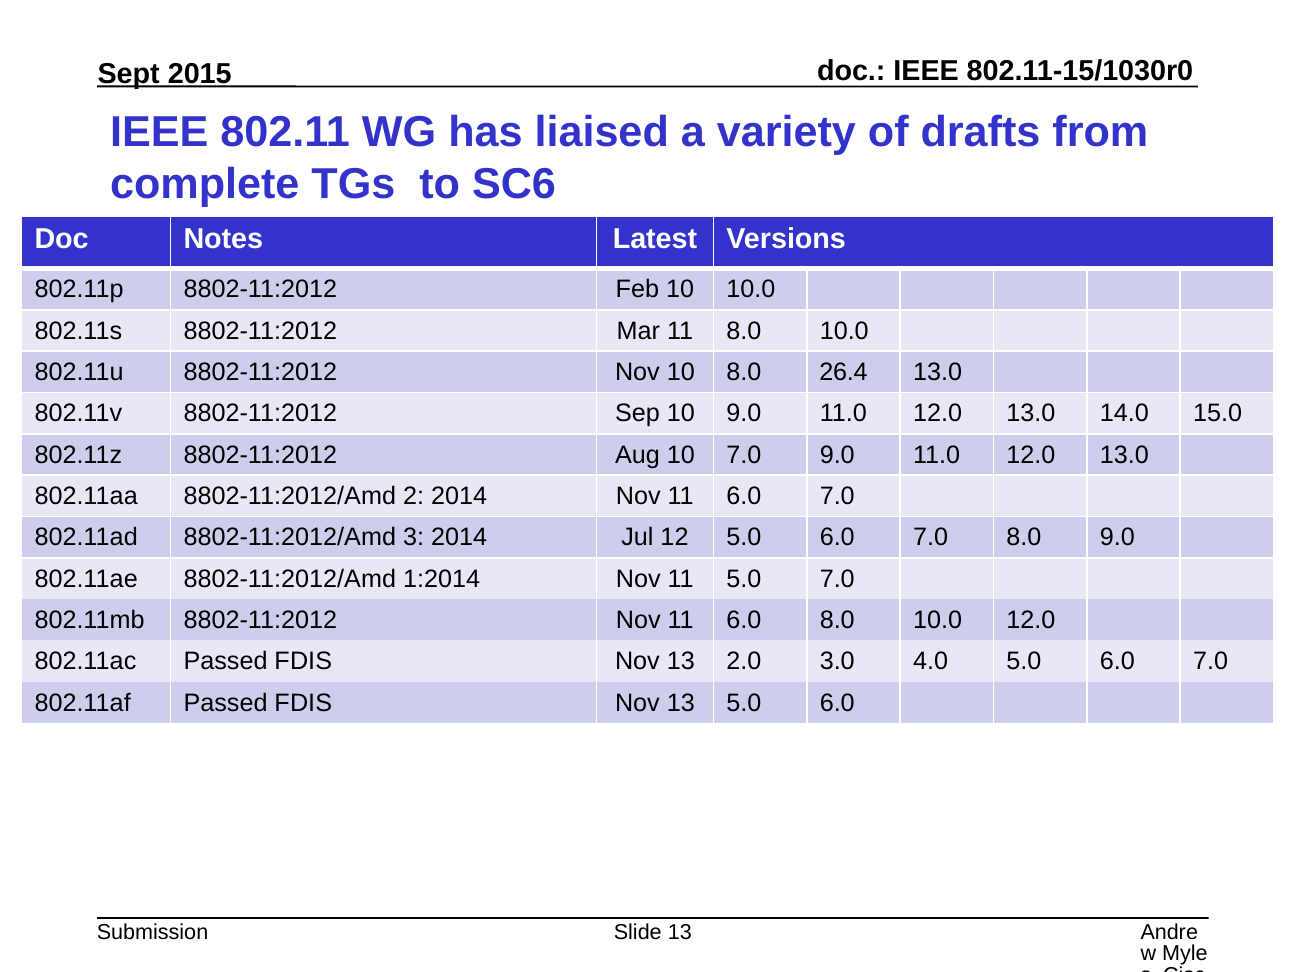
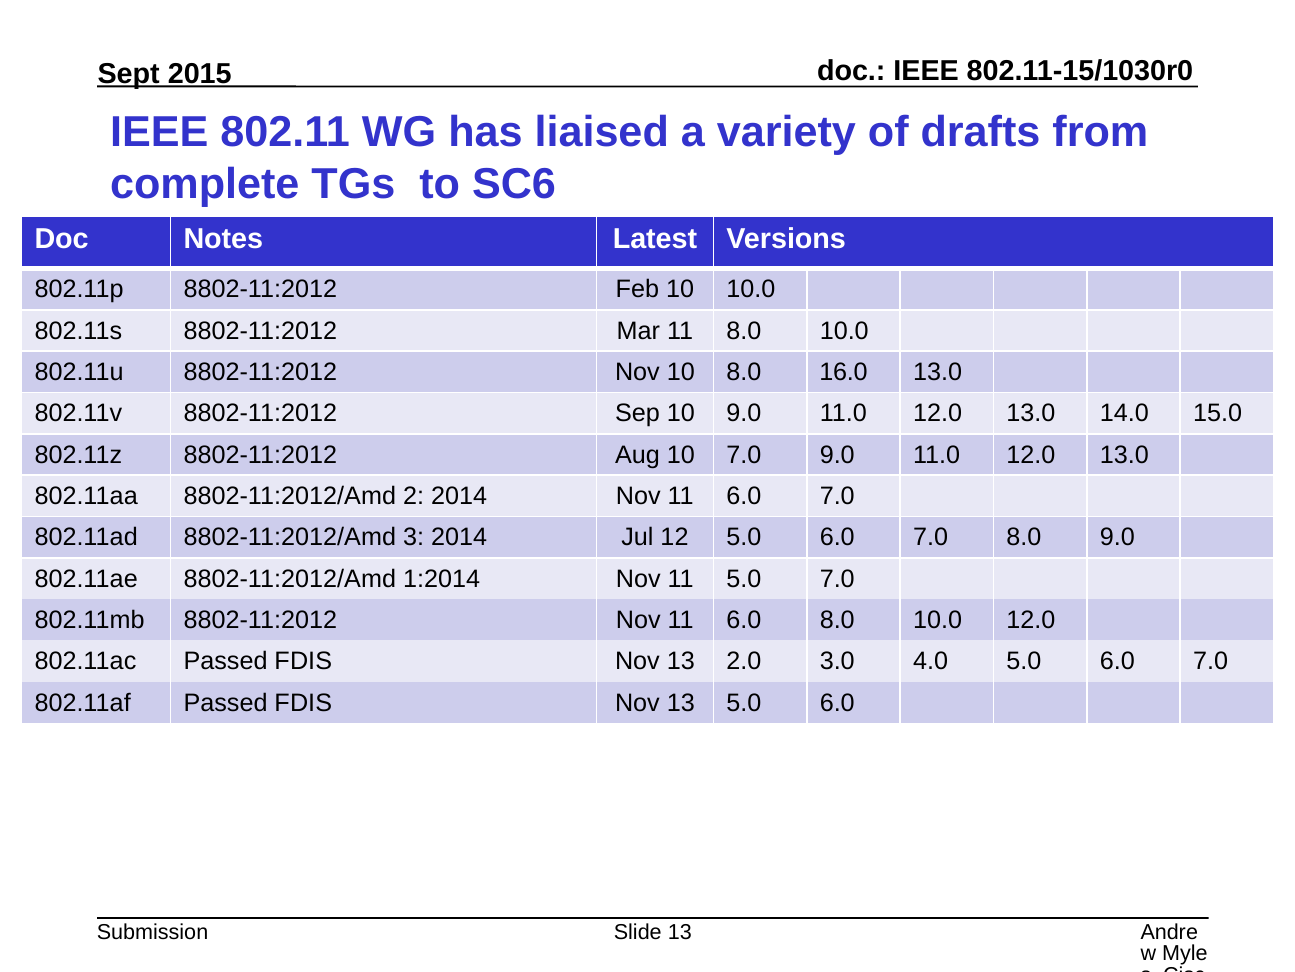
26.4: 26.4 -> 16.0 (843, 372)
